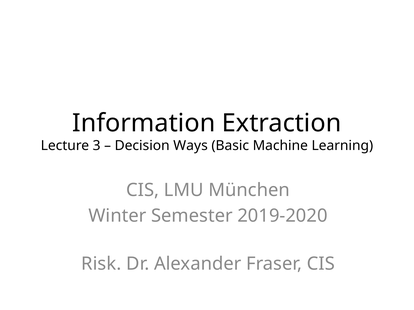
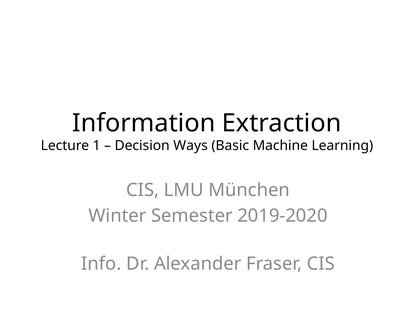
3: 3 -> 1 (97, 146)
Risk: Risk -> Info (101, 264)
